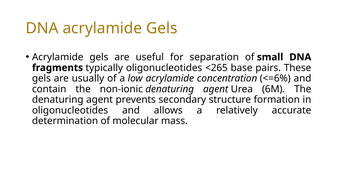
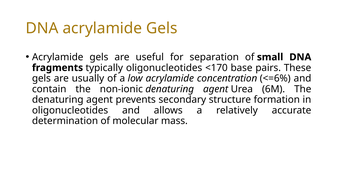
<265: <265 -> <170 (216, 68)
